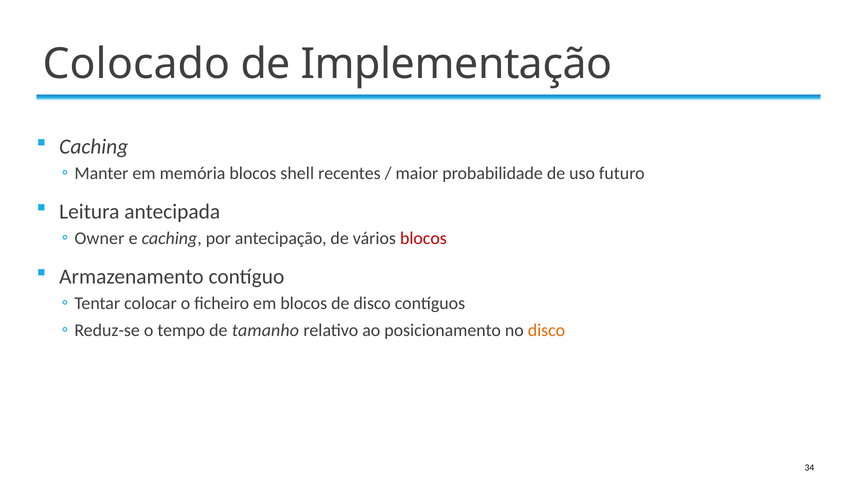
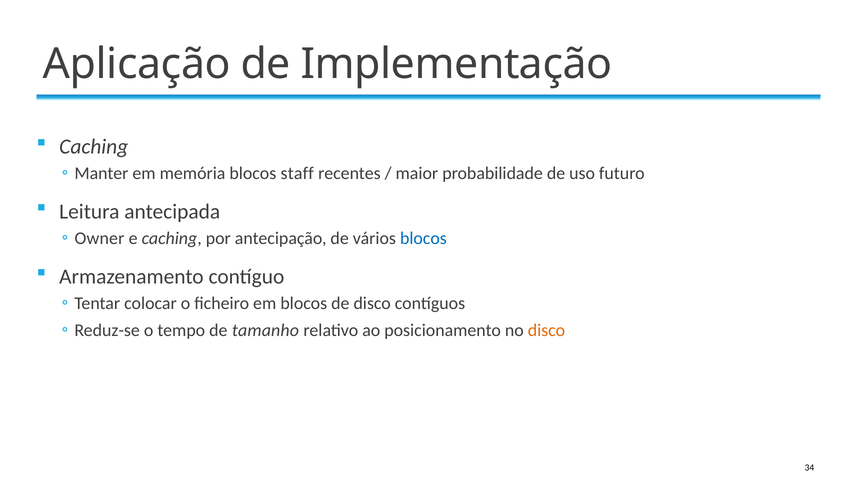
Colocado: Colocado -> Aplicação (137, 64)
shell: shell -> staff (297, 174)
blocos colour: red -> blue (423, 239)
